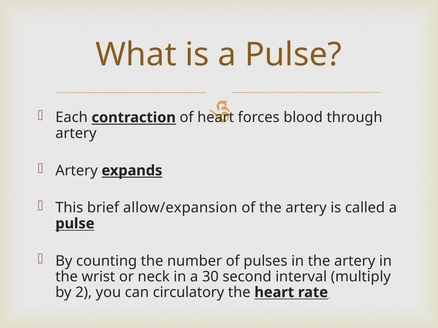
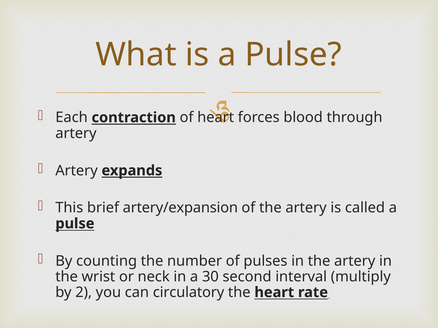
allow/expansion: allow/expansion -> artery/expansion (180, 208)
